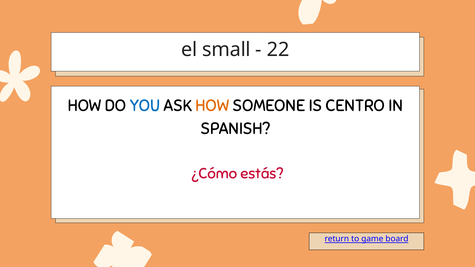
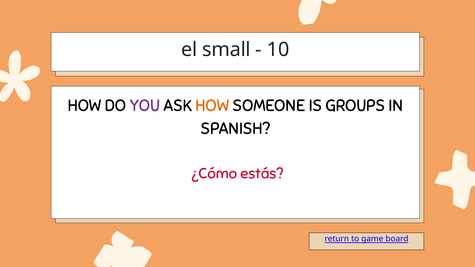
22: 22 -> 10 (278, 50)
YOU colour: blue -> purple (145, 106)
CENTRO: CENTRO -> GROUPS (355, 106)
